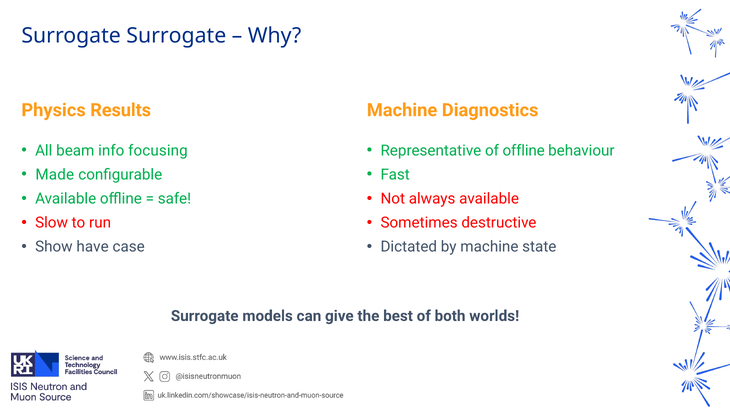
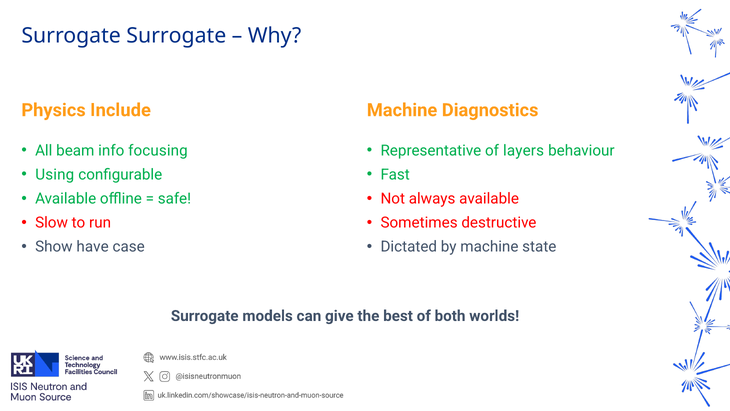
Results: Results -> Include (121, 110)
of offline: offline -> layers (524, 150)
Made: Made -> Using (55, 174)
